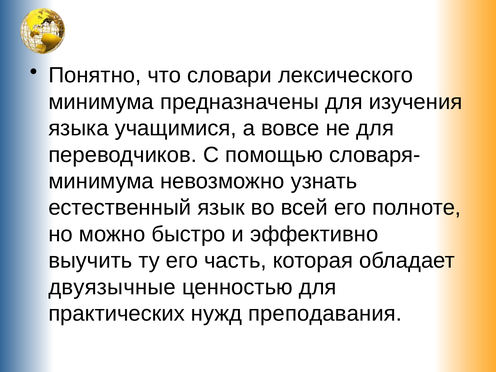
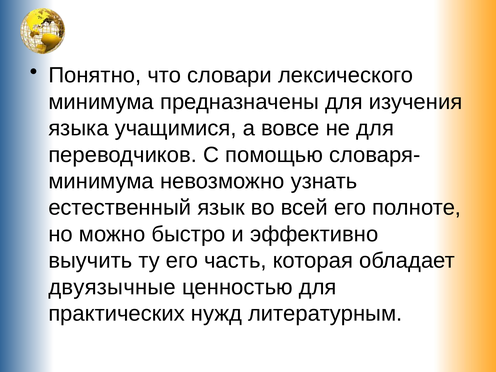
преподавания: преподавания -> литературным (325, 314)
